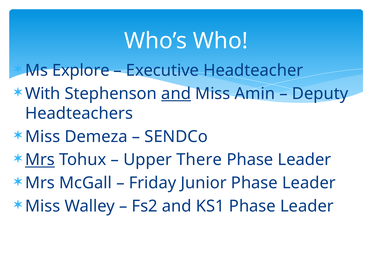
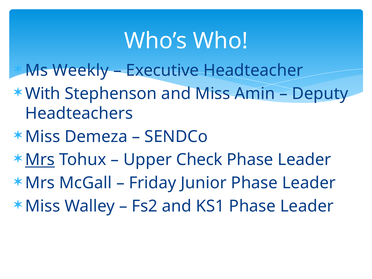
Explore: Explore -> Weekly (81, 70)
and underline: present -> none (176, 94)
There: There -> Check (199, 160)
